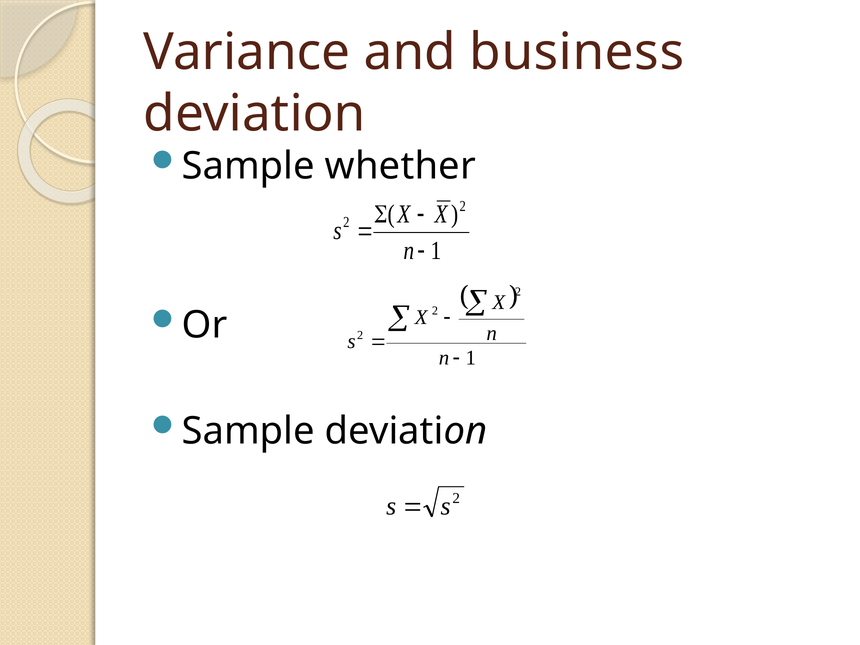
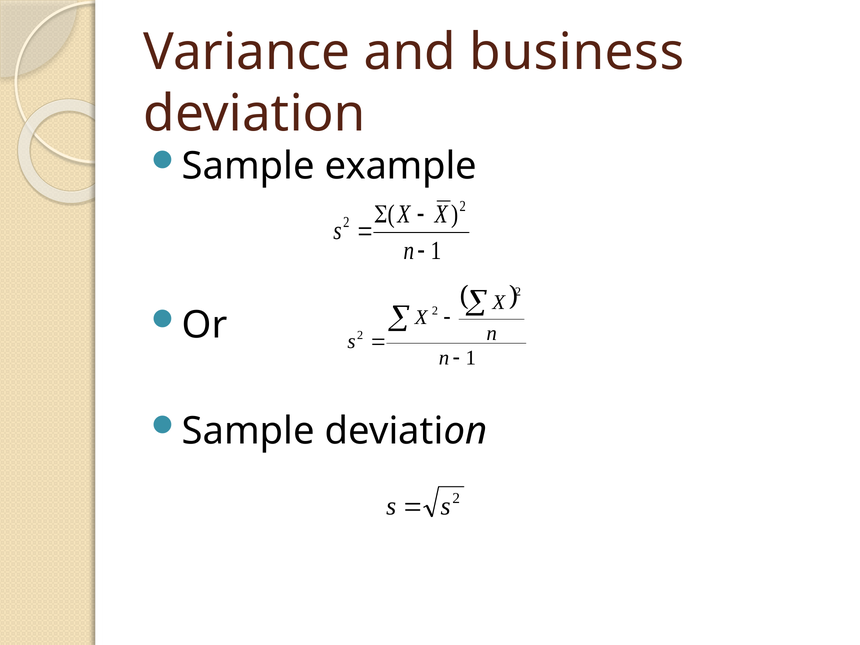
whether: whether -> example (401, 166)
